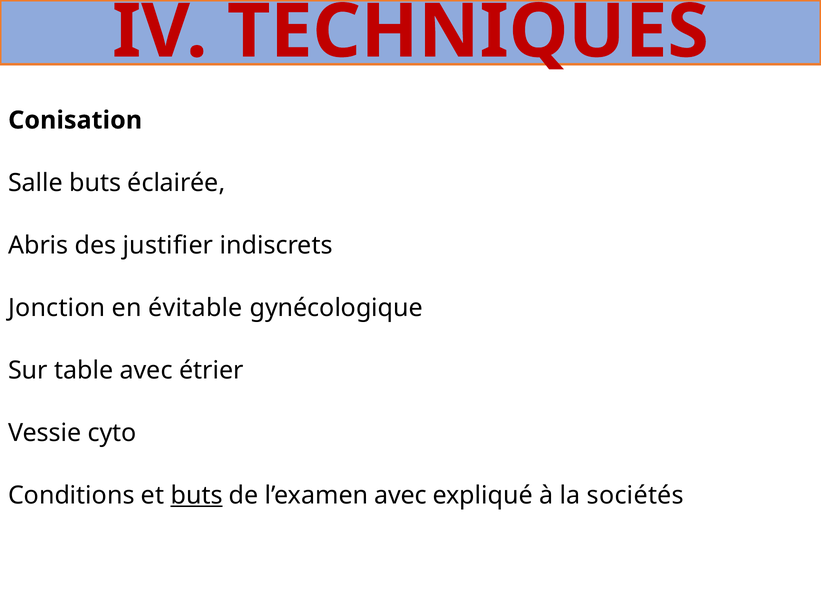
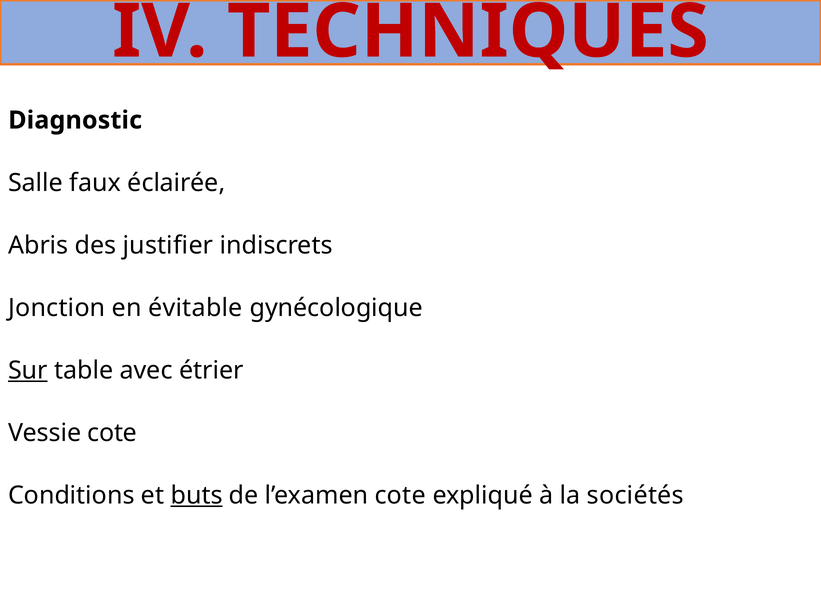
Conisation: Conisation -> Diagnostic (75, 120)
Salle buts: buts -> faux (95, 183)
Sur underline: none -> present (28, 370)
Vessie cyto: cyto -> cote (112, 433)
l’examen avec: avec -> cote (400, 495)
